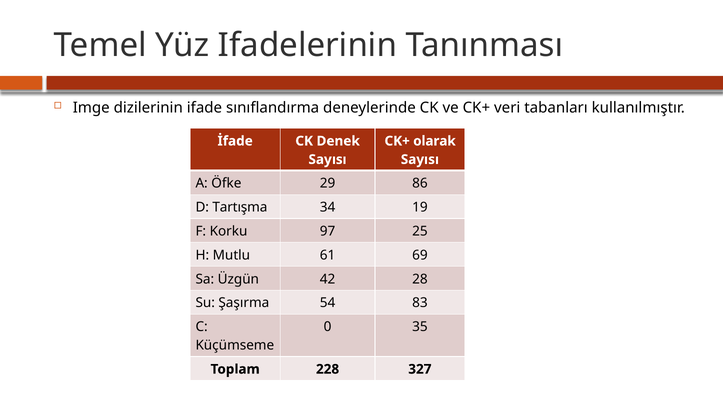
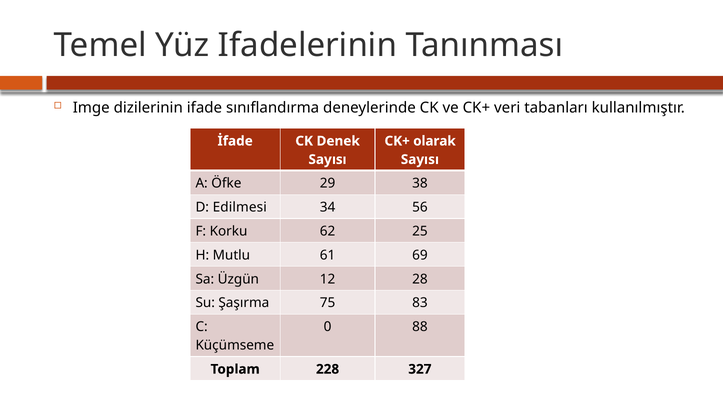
86: 86 -> 38 (420, 183)
Tartışma: Tartışma -> Edilmesi (240, 207)
19: 19 -> 56 (420, 207)
97: 97 -> 62 (328, 231)
42: 42 -> 12 (328, 279)
54: 54 -> 75 (328, 303)
35: 35 -> 88 (420, 327)
